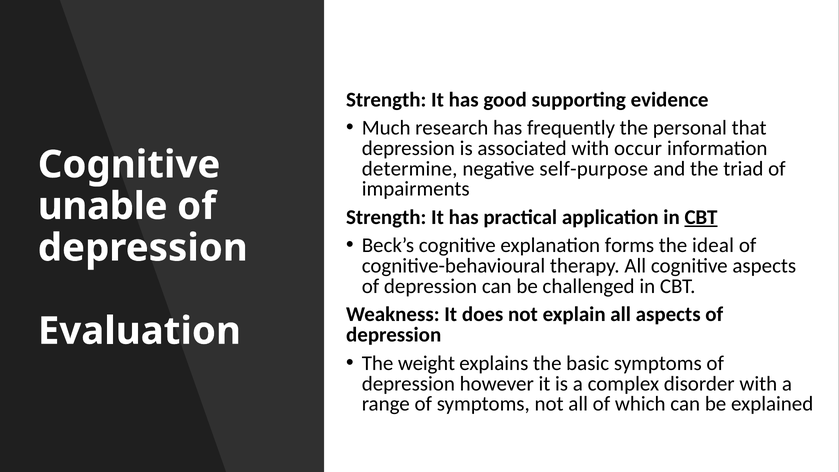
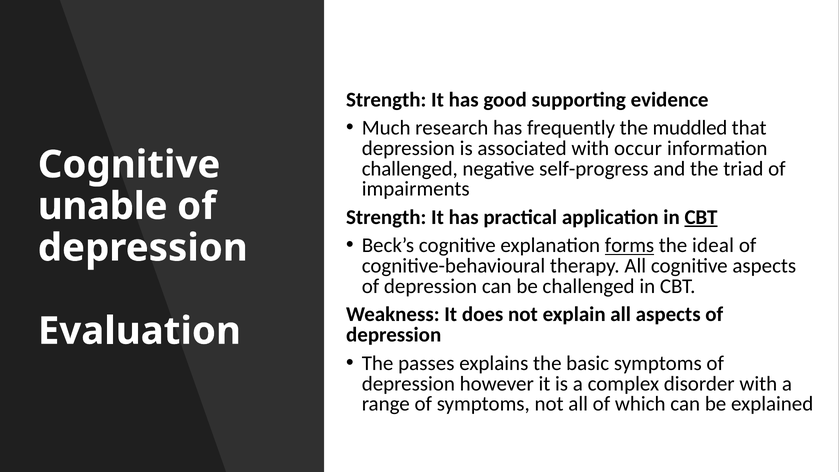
personal: personal -> muddled (690, 128)
determine: determine -> challenged (410, 169)
self-purpose: self-purpose -> self-progress (594, 169)
forms underline: none -> present (630, 245)
weight: weight -> passes (426, 363)
